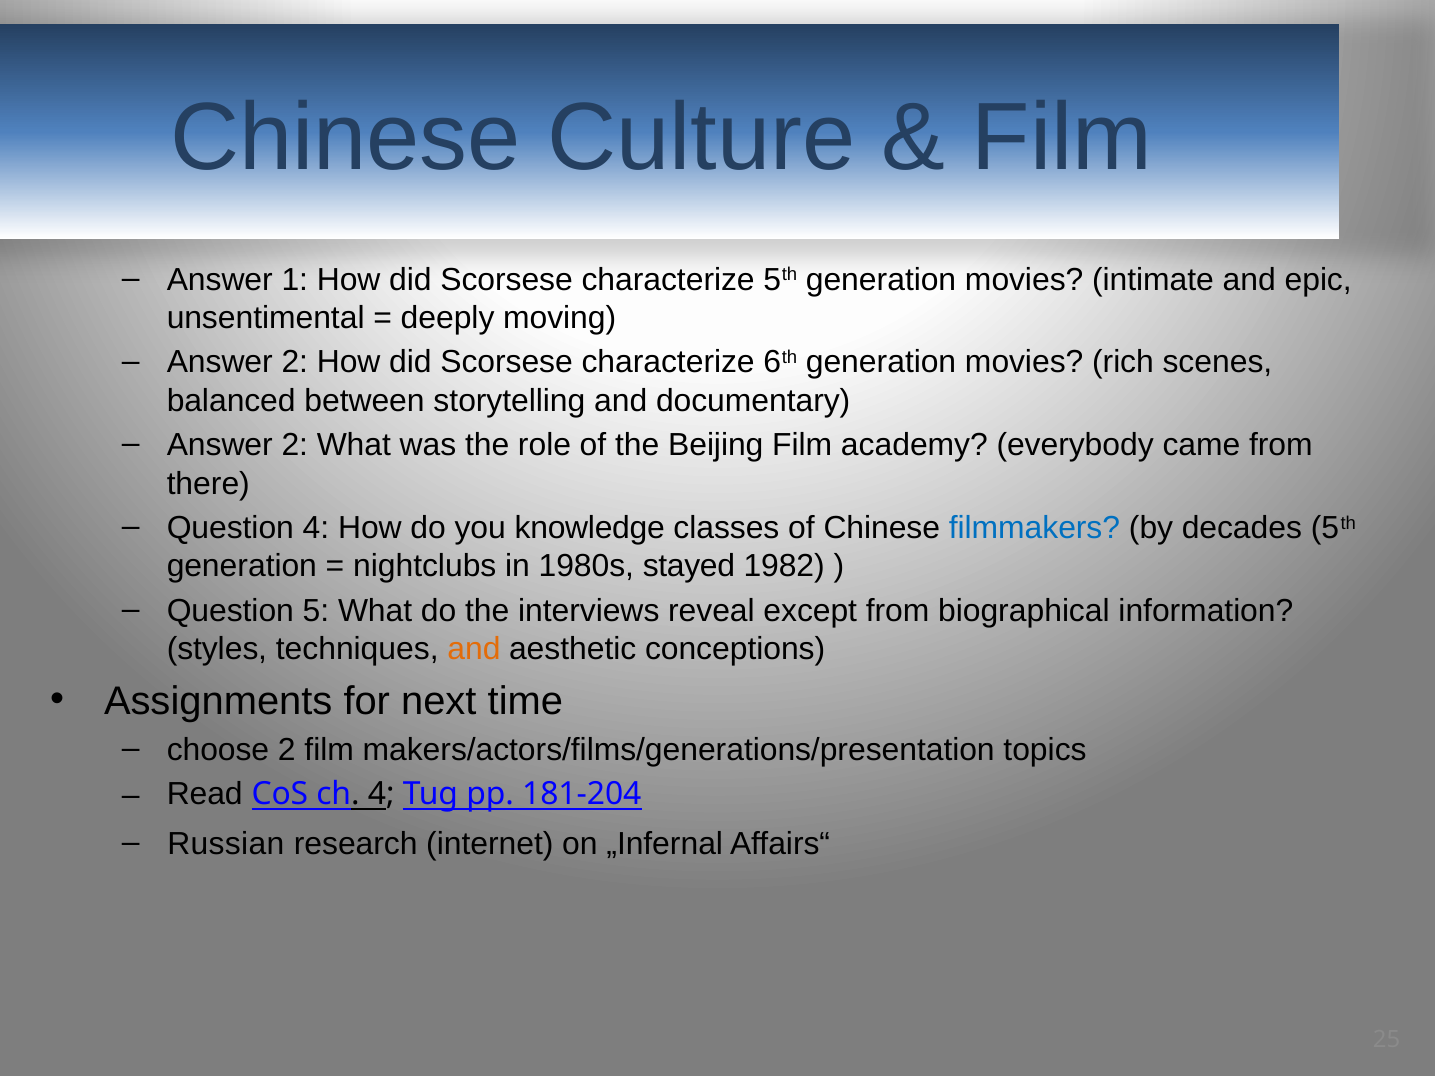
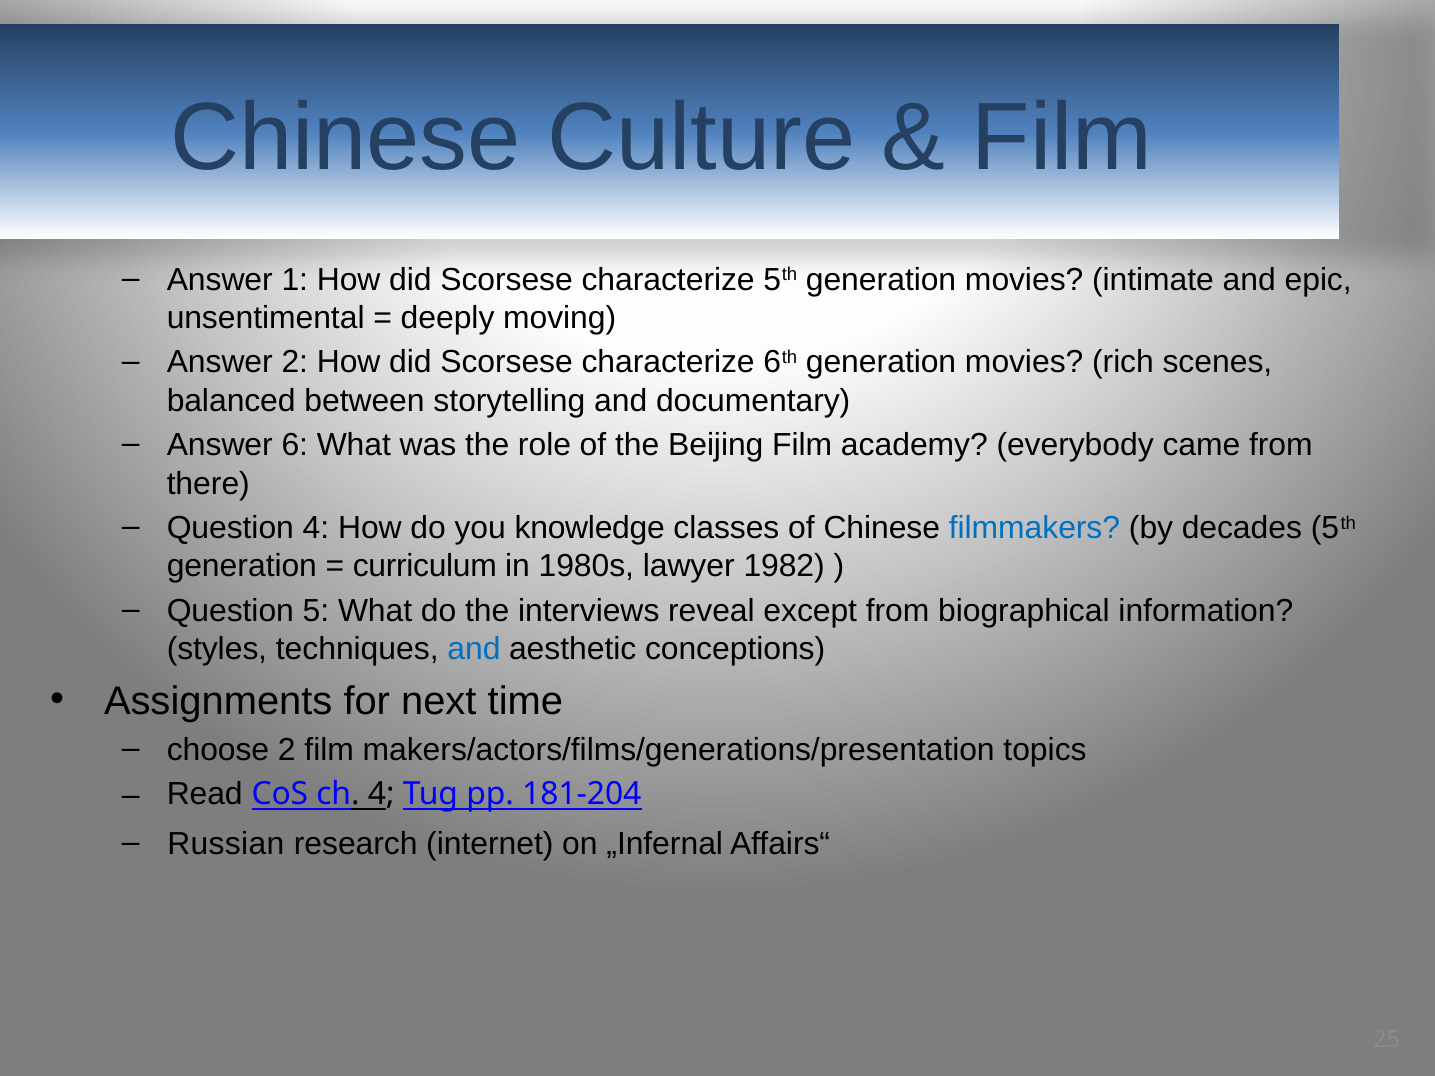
2: 2 -> 6 (295, 445)
nightclubs: nightclubs -> curriculum (425, 567)
stayed: stayed -> lawyer (689, 567)
and colour: orange -> blue (474, 649)
